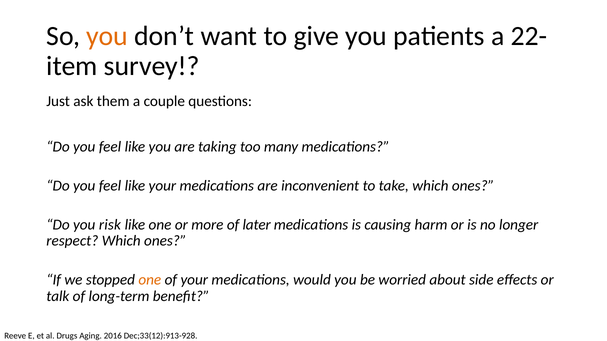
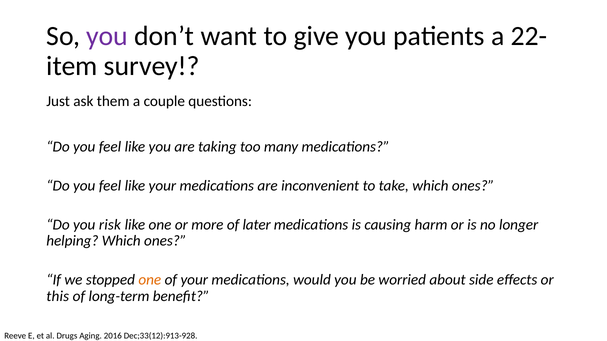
you colour: orange -> purple (107, 36)
respect: respect -> helping (72, 241)
talk: talk -> this (58, 297)
